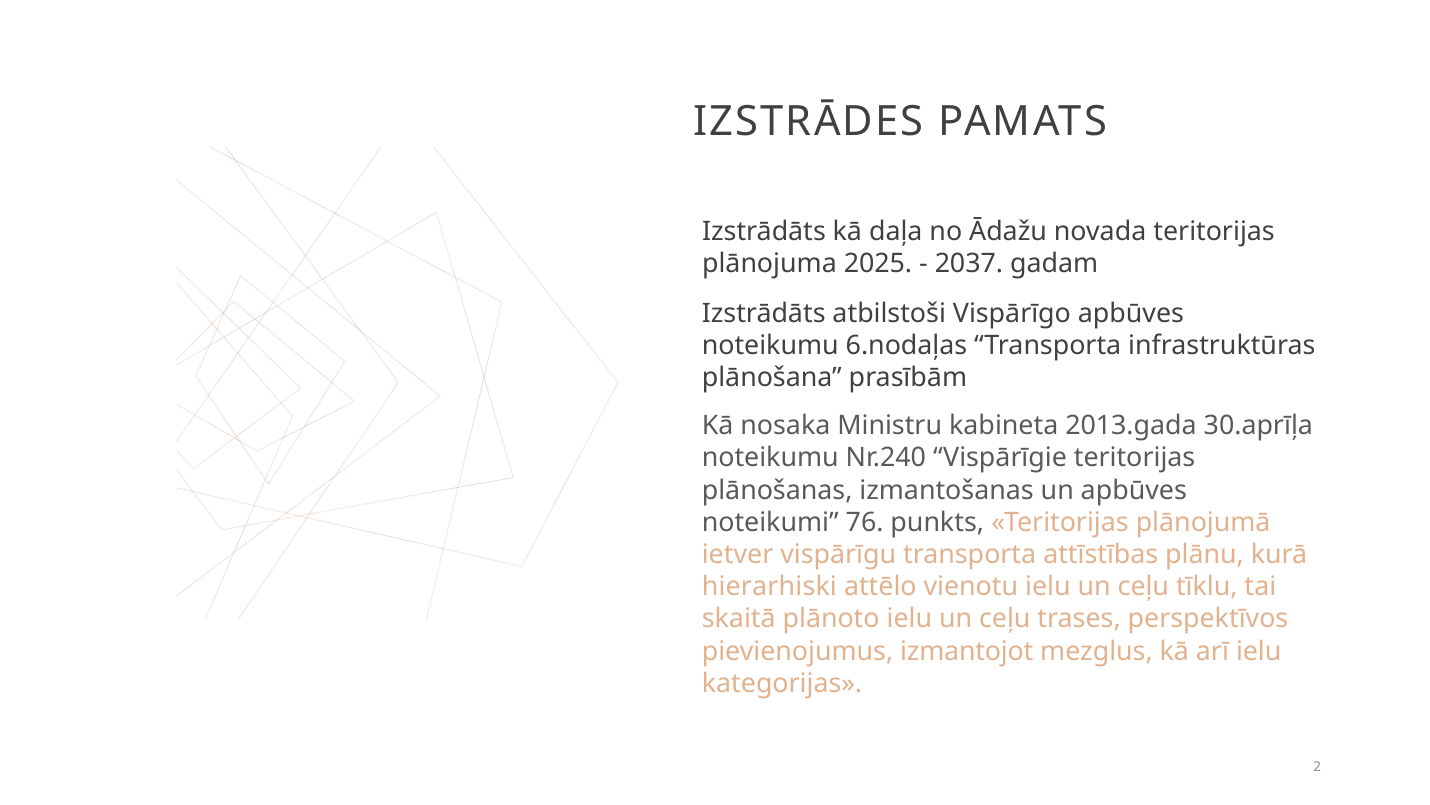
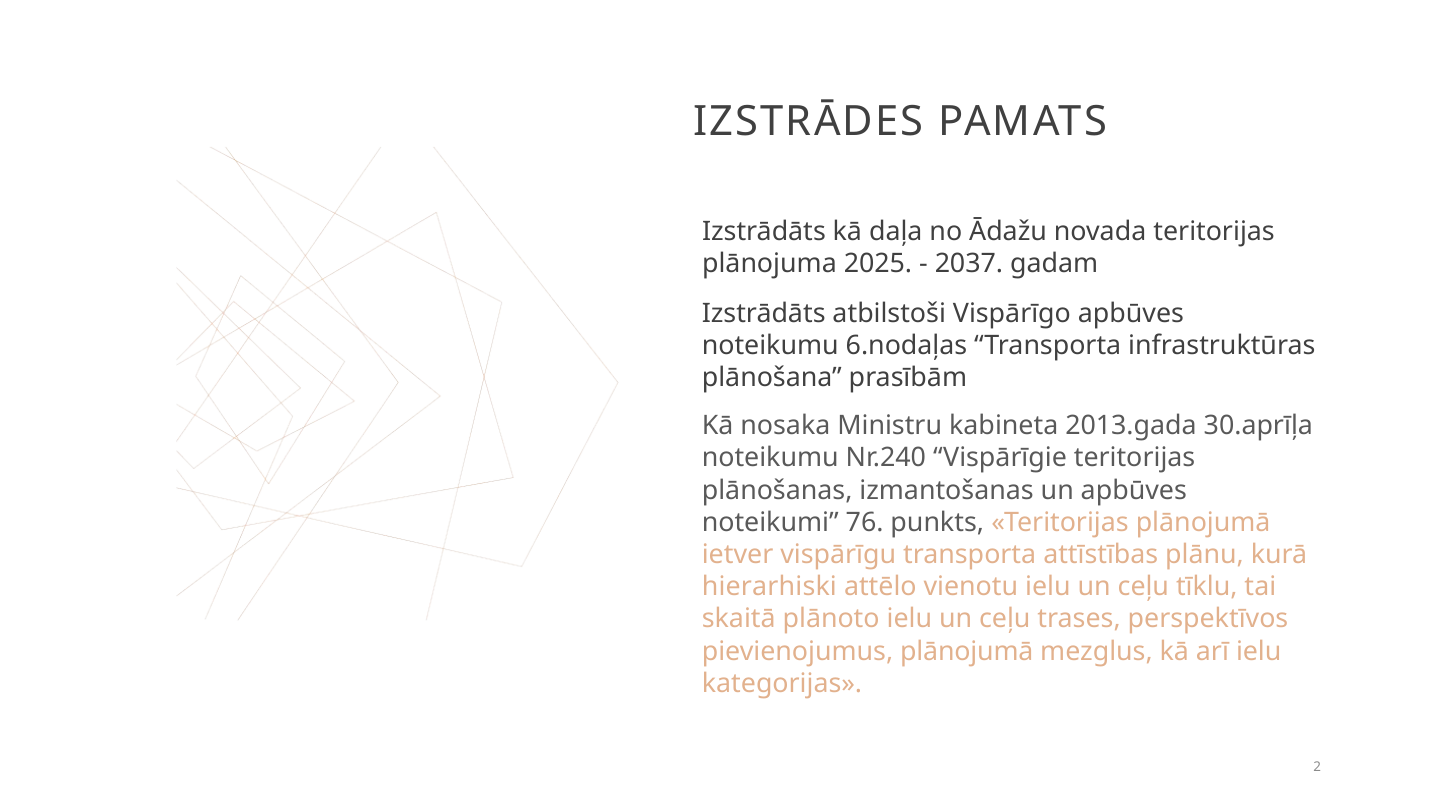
pievienojumus izmantojot: izmantojot -> plānojumā (967, 651)
